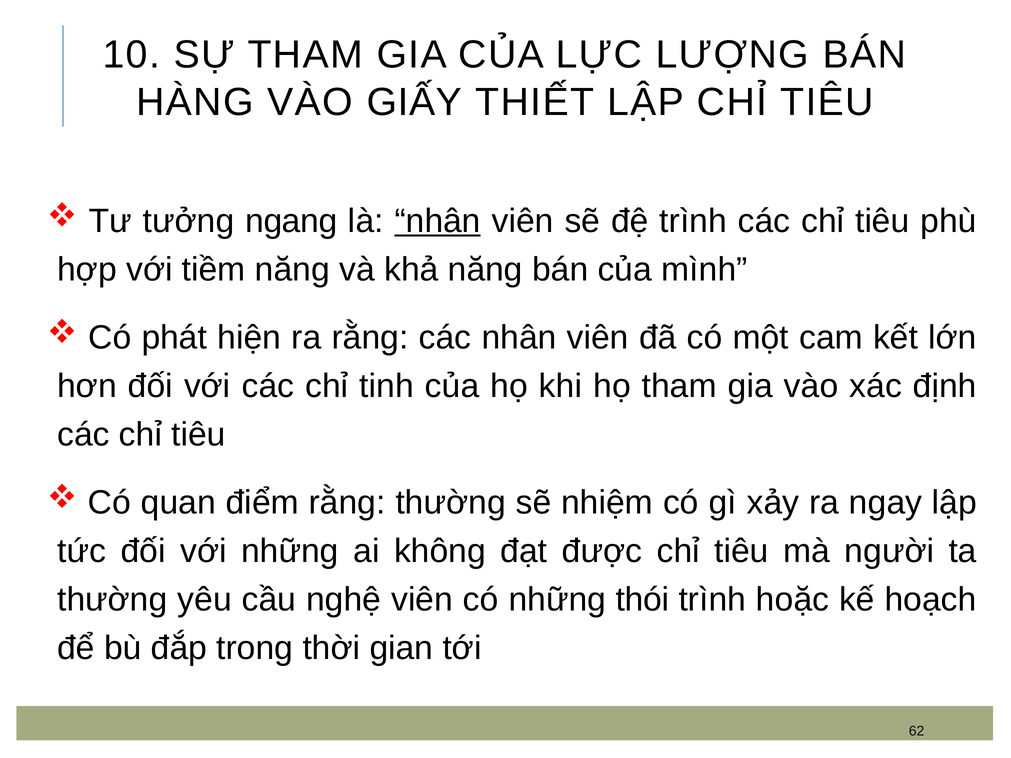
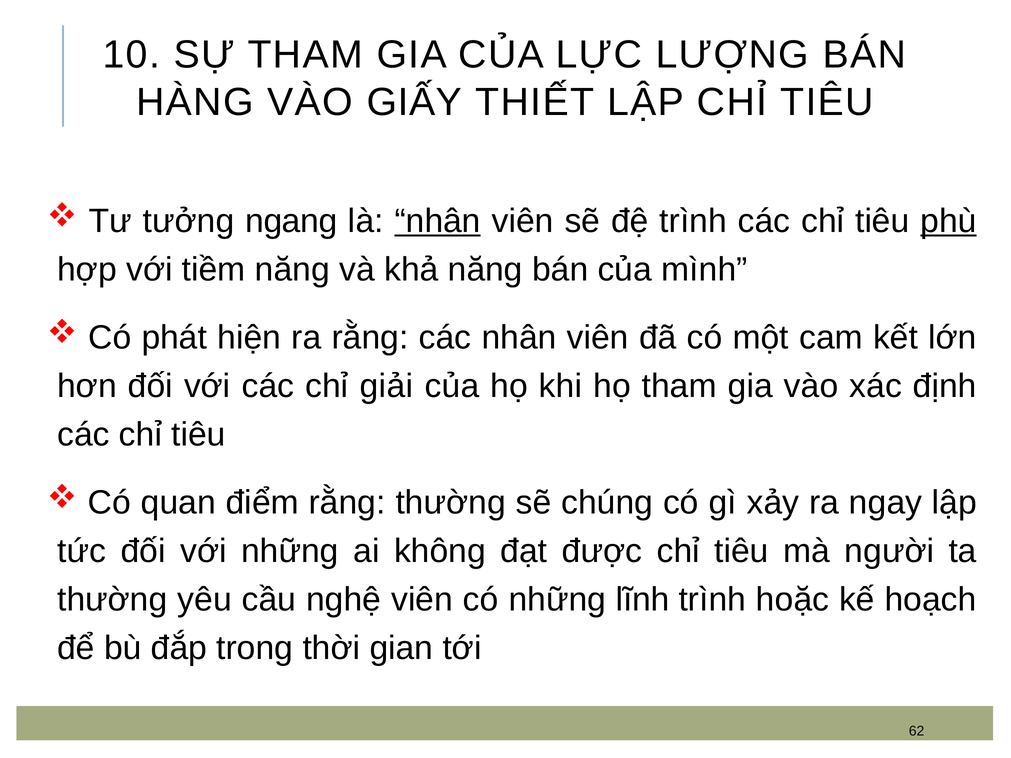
phù underline: none -> present (948, 221)
tinh: tinh -> giải (386, 386)
nhiệm: nhiệm -> chúng (607, 503)
thói: thói -> lĩnh (643, 600)
